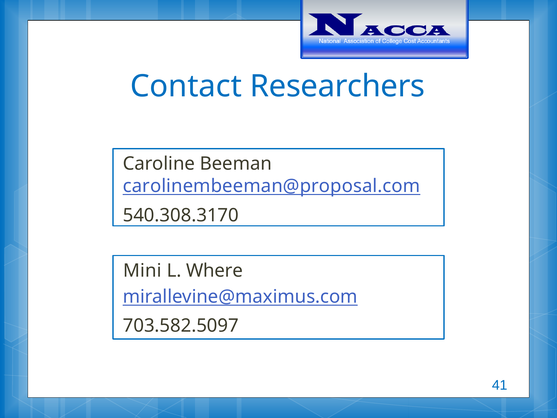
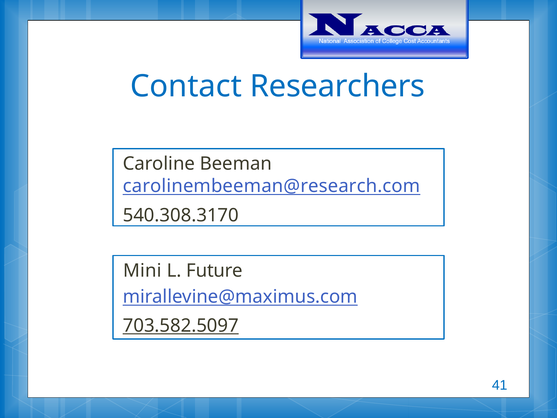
carolinembeeman@proposal.com: carolinembeeman@proposal.com -> carolinembeeman@research.com (272, 186)
Where: Where -> Future (215, 271)
703.582.5097 underline: none -> present (181, 326)
